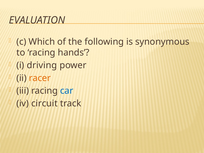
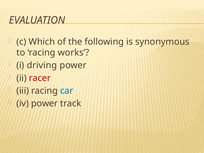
hands: hands -> works (74, 53)
racer colour: orange -> red (40, 78)
iv circuit: circuit -> power (44, 103)
